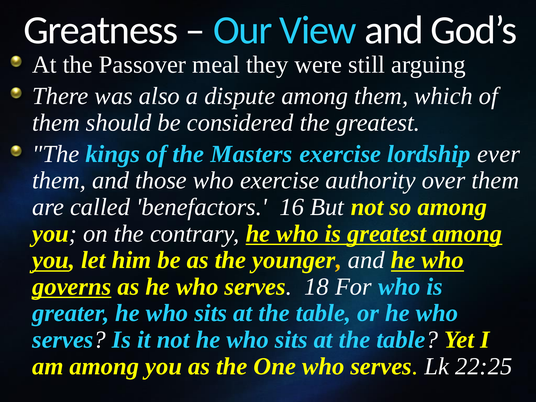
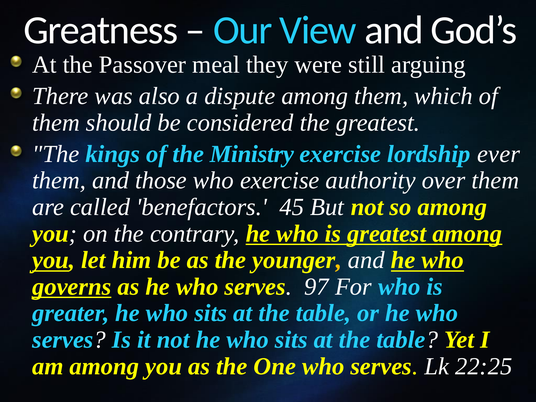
Masters: Masters -> Ministry (252, 154)
16: 16 -> 45 (292, 207)
18: 18 -> 97 (317, 287)
